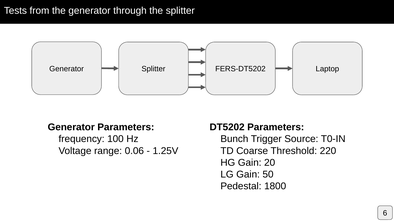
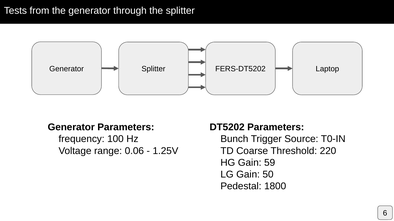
20: 20 -> 59 (270, 163)
